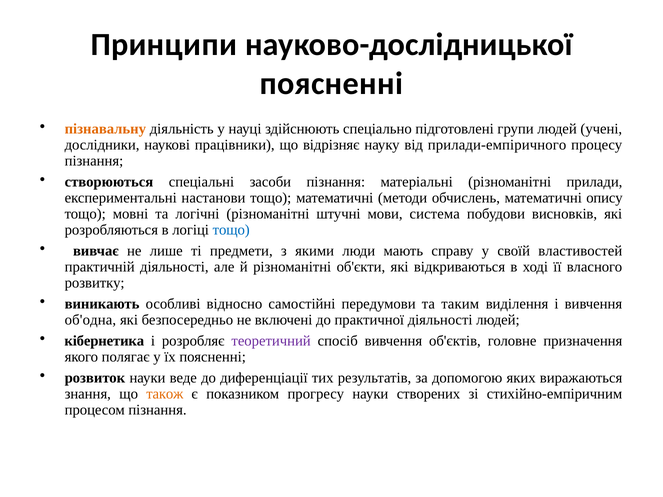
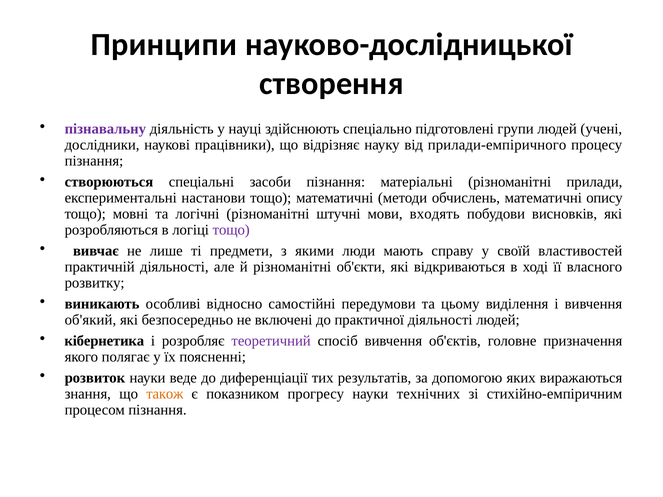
поясненні: поясненні -> створення (331, 83)
пізнавальну colour: orange -> purple (105, 129)
система: система -> входять (435, 214)
тощо colour: blue -> purple (231, 230)
таким: таким -> цьому (460, 304)
об'одна: об'одна -> об'який (90, 320)
створених: створених -> технічних (428, 394)
